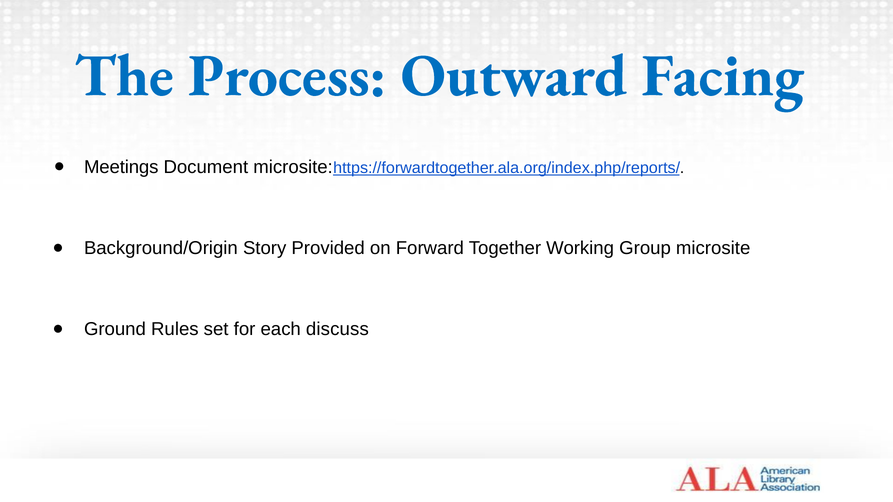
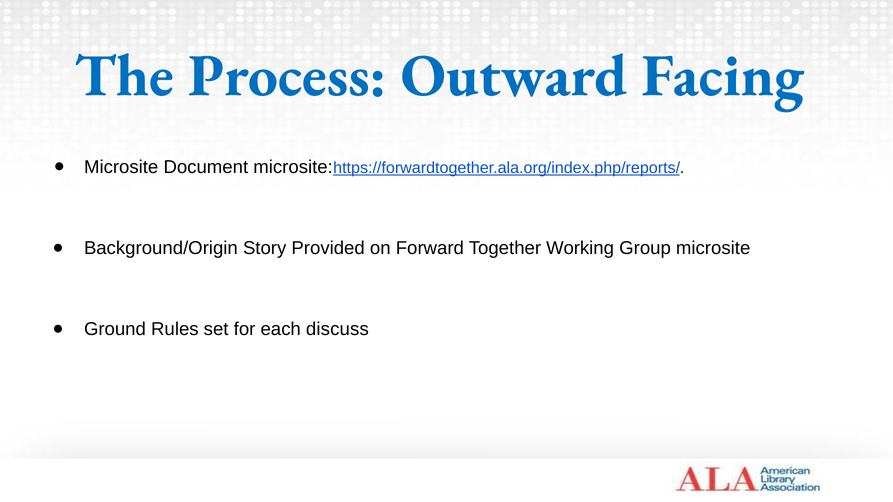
Meetings: Meetings -> Microsite (121, 167)
